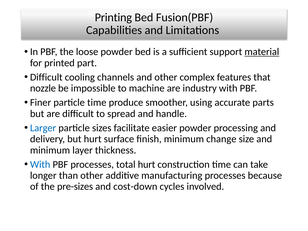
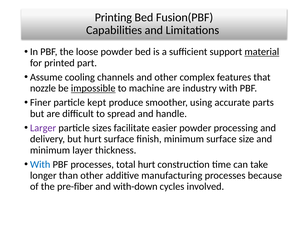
Difficult: Difficult -> Assume (46, 77)
impossible underline: none -> present (93, 88)
particle time: time -> kept (97, 103)
Larger colour: blue -> purple (43, 128)
minimum change: change -> surface (221, 139)
pre-sizes: pre-sizes -> pre-fiber (75, 187)
cost-down: cost-down -> with-down (135, 187)
